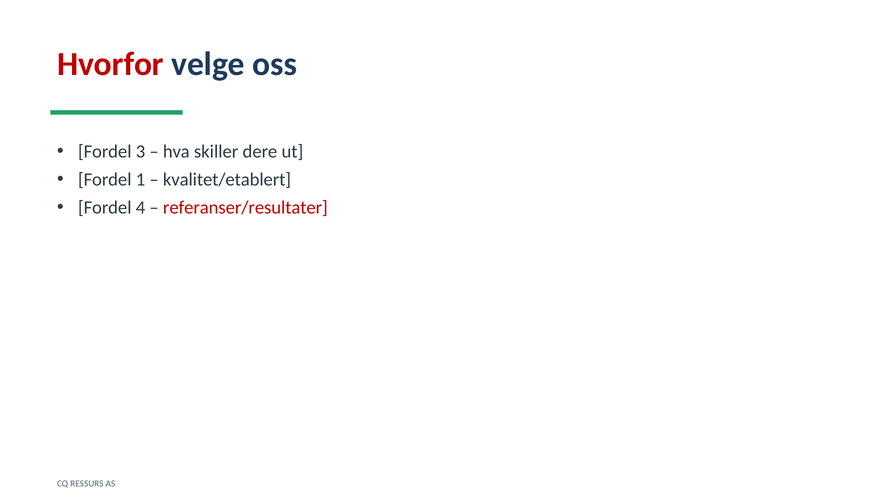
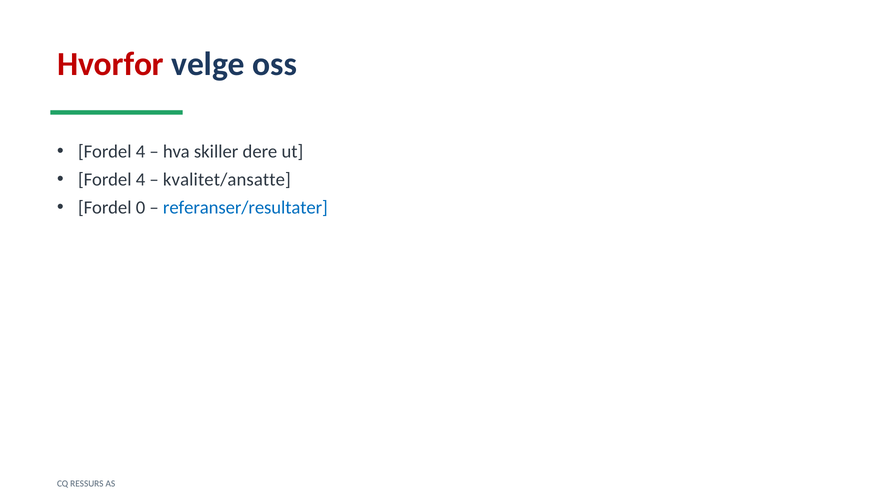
3: 3 -> 4 (141, 152)
1: 1 -> 4 (141, 180)
kvalitet/etablert: kvalitet/etablert -> kvalitet/ansatte (227, 180)
4: 4 -> 0 (141, 208)
referanser/resultater colour: red -> blue (245, 208)
